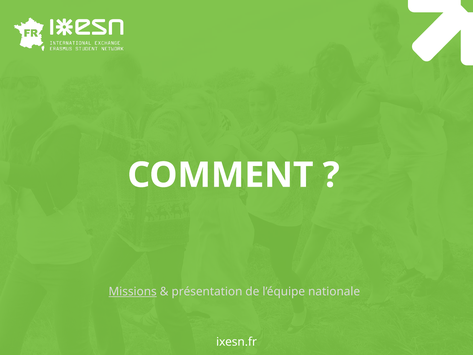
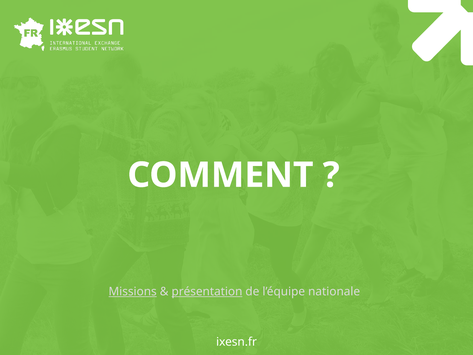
présentation underline: none -> present (207, 292)
